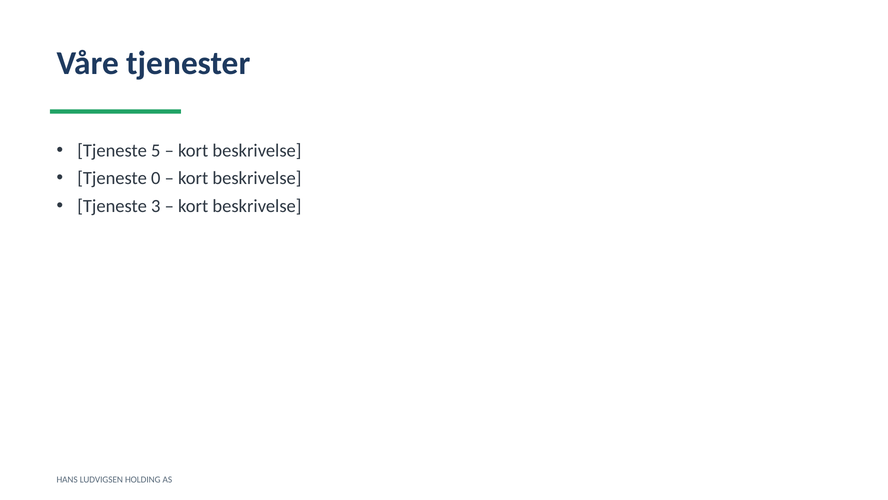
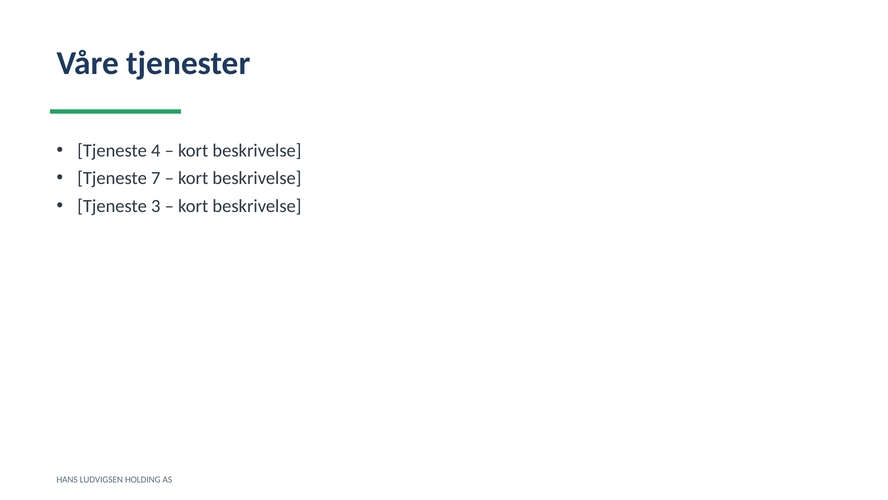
5: 5 -> 4 (156, 150)
0: 0 -> 7 (156, 178)
